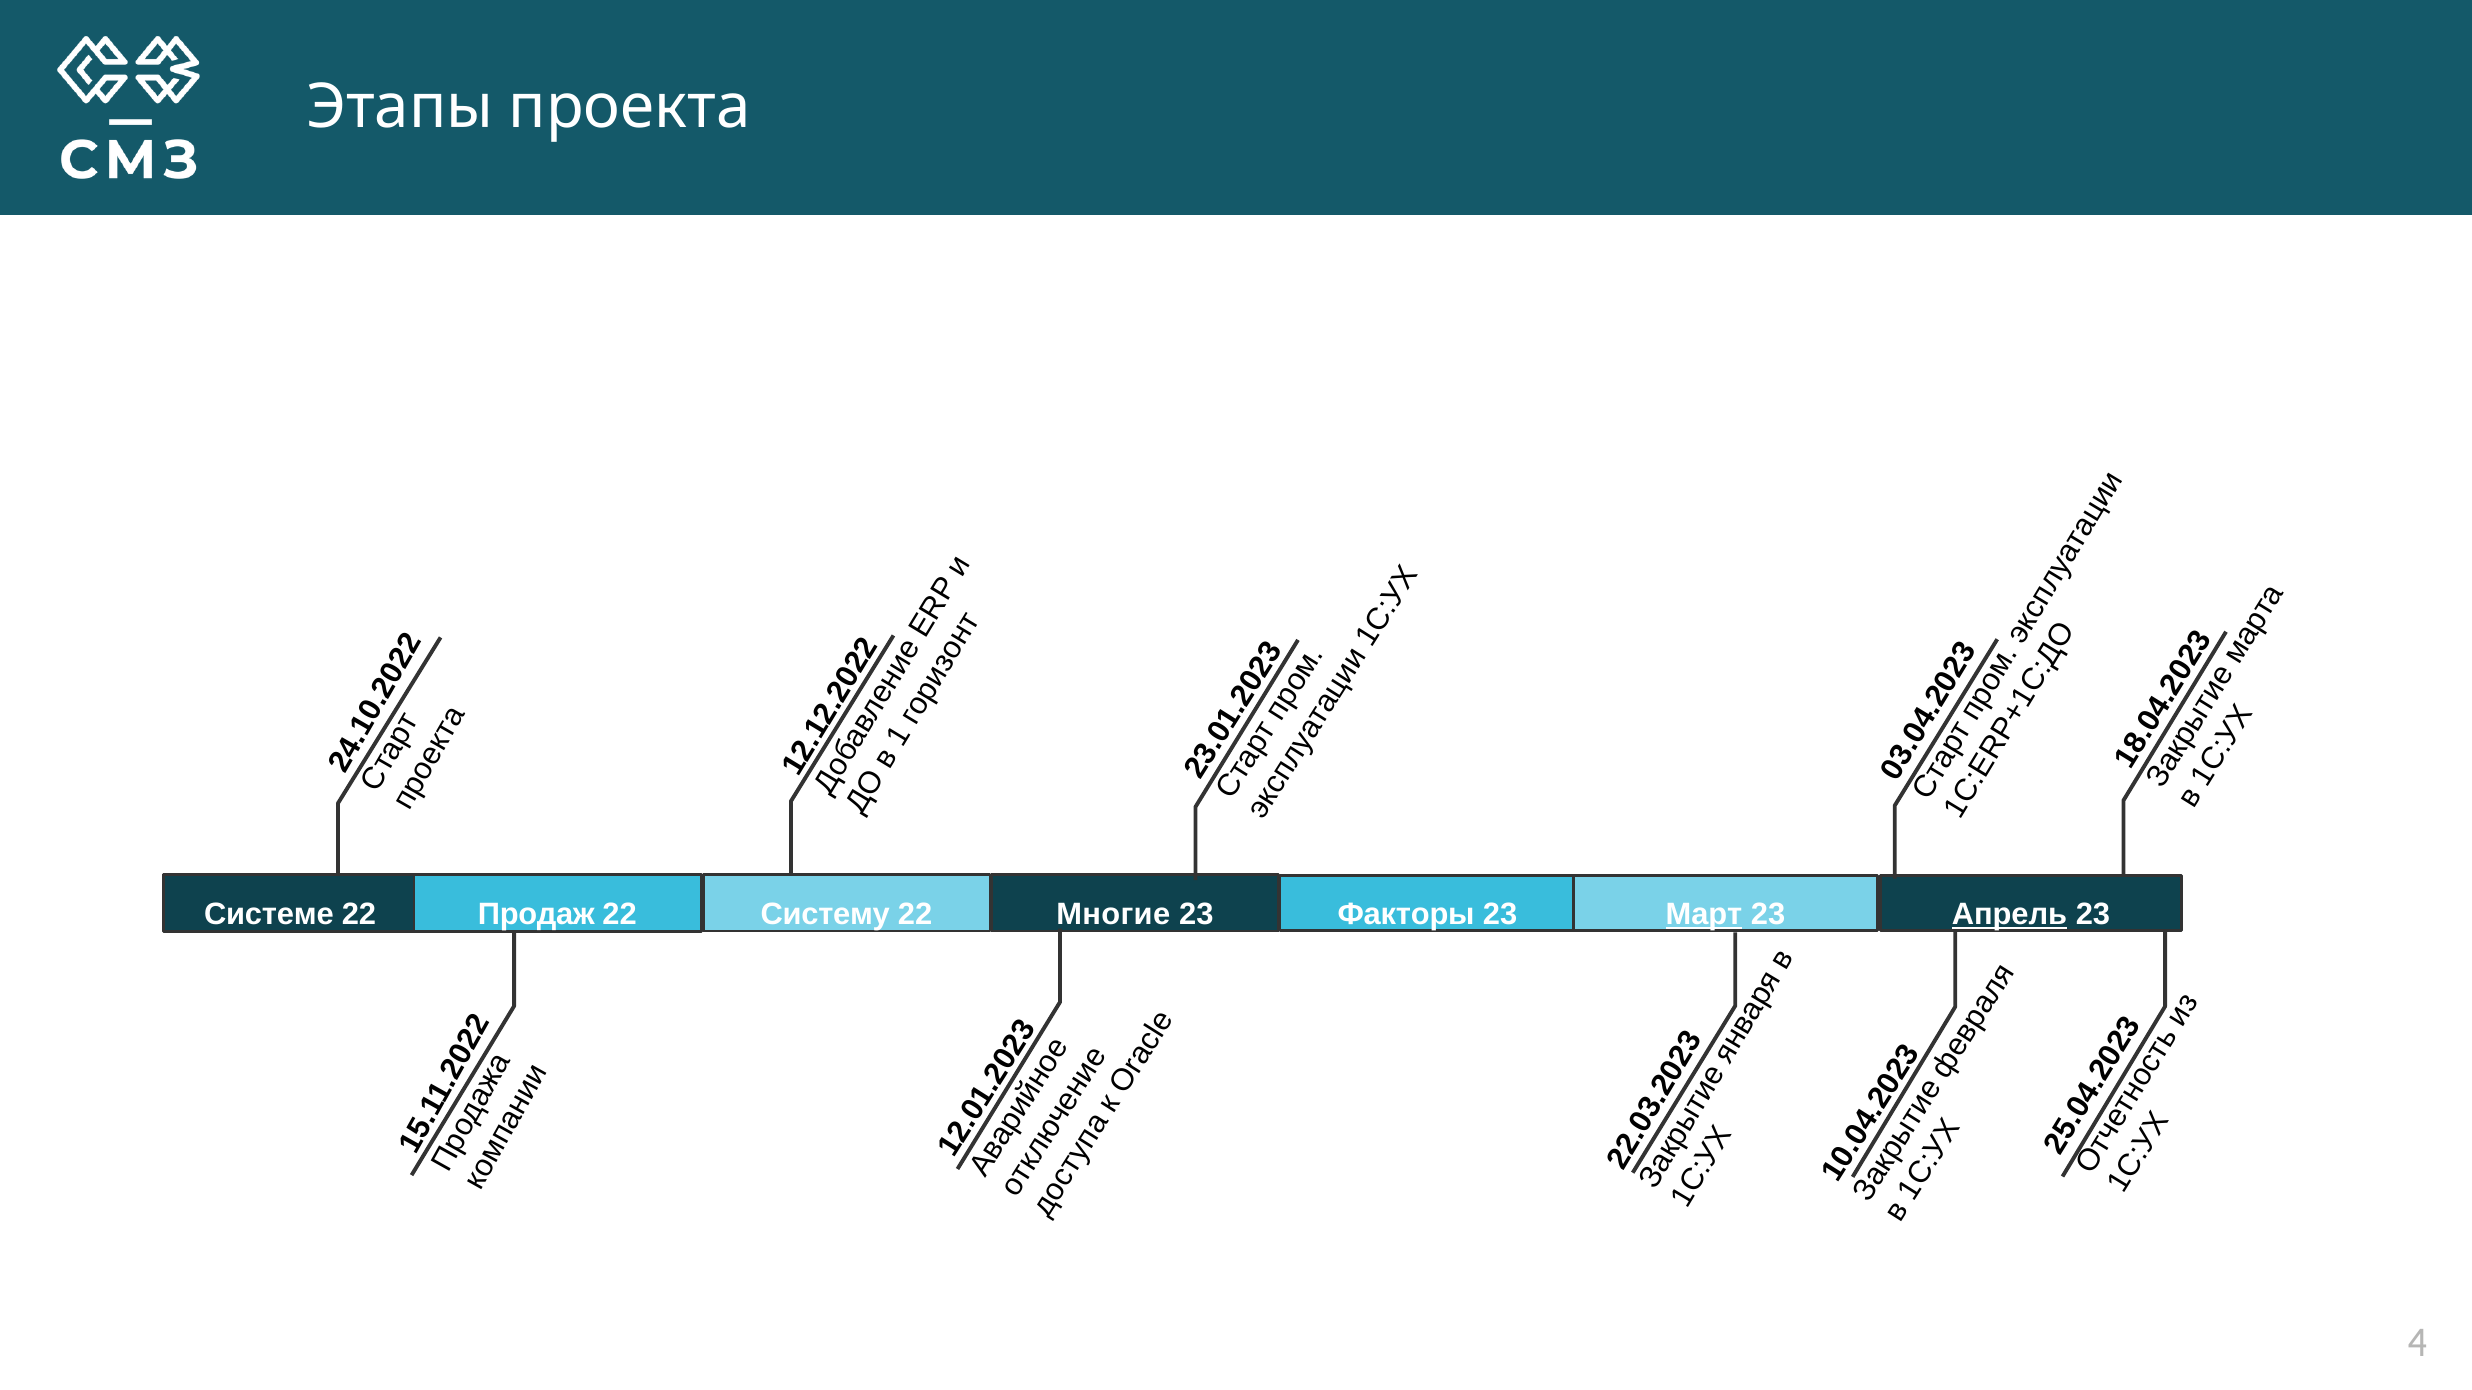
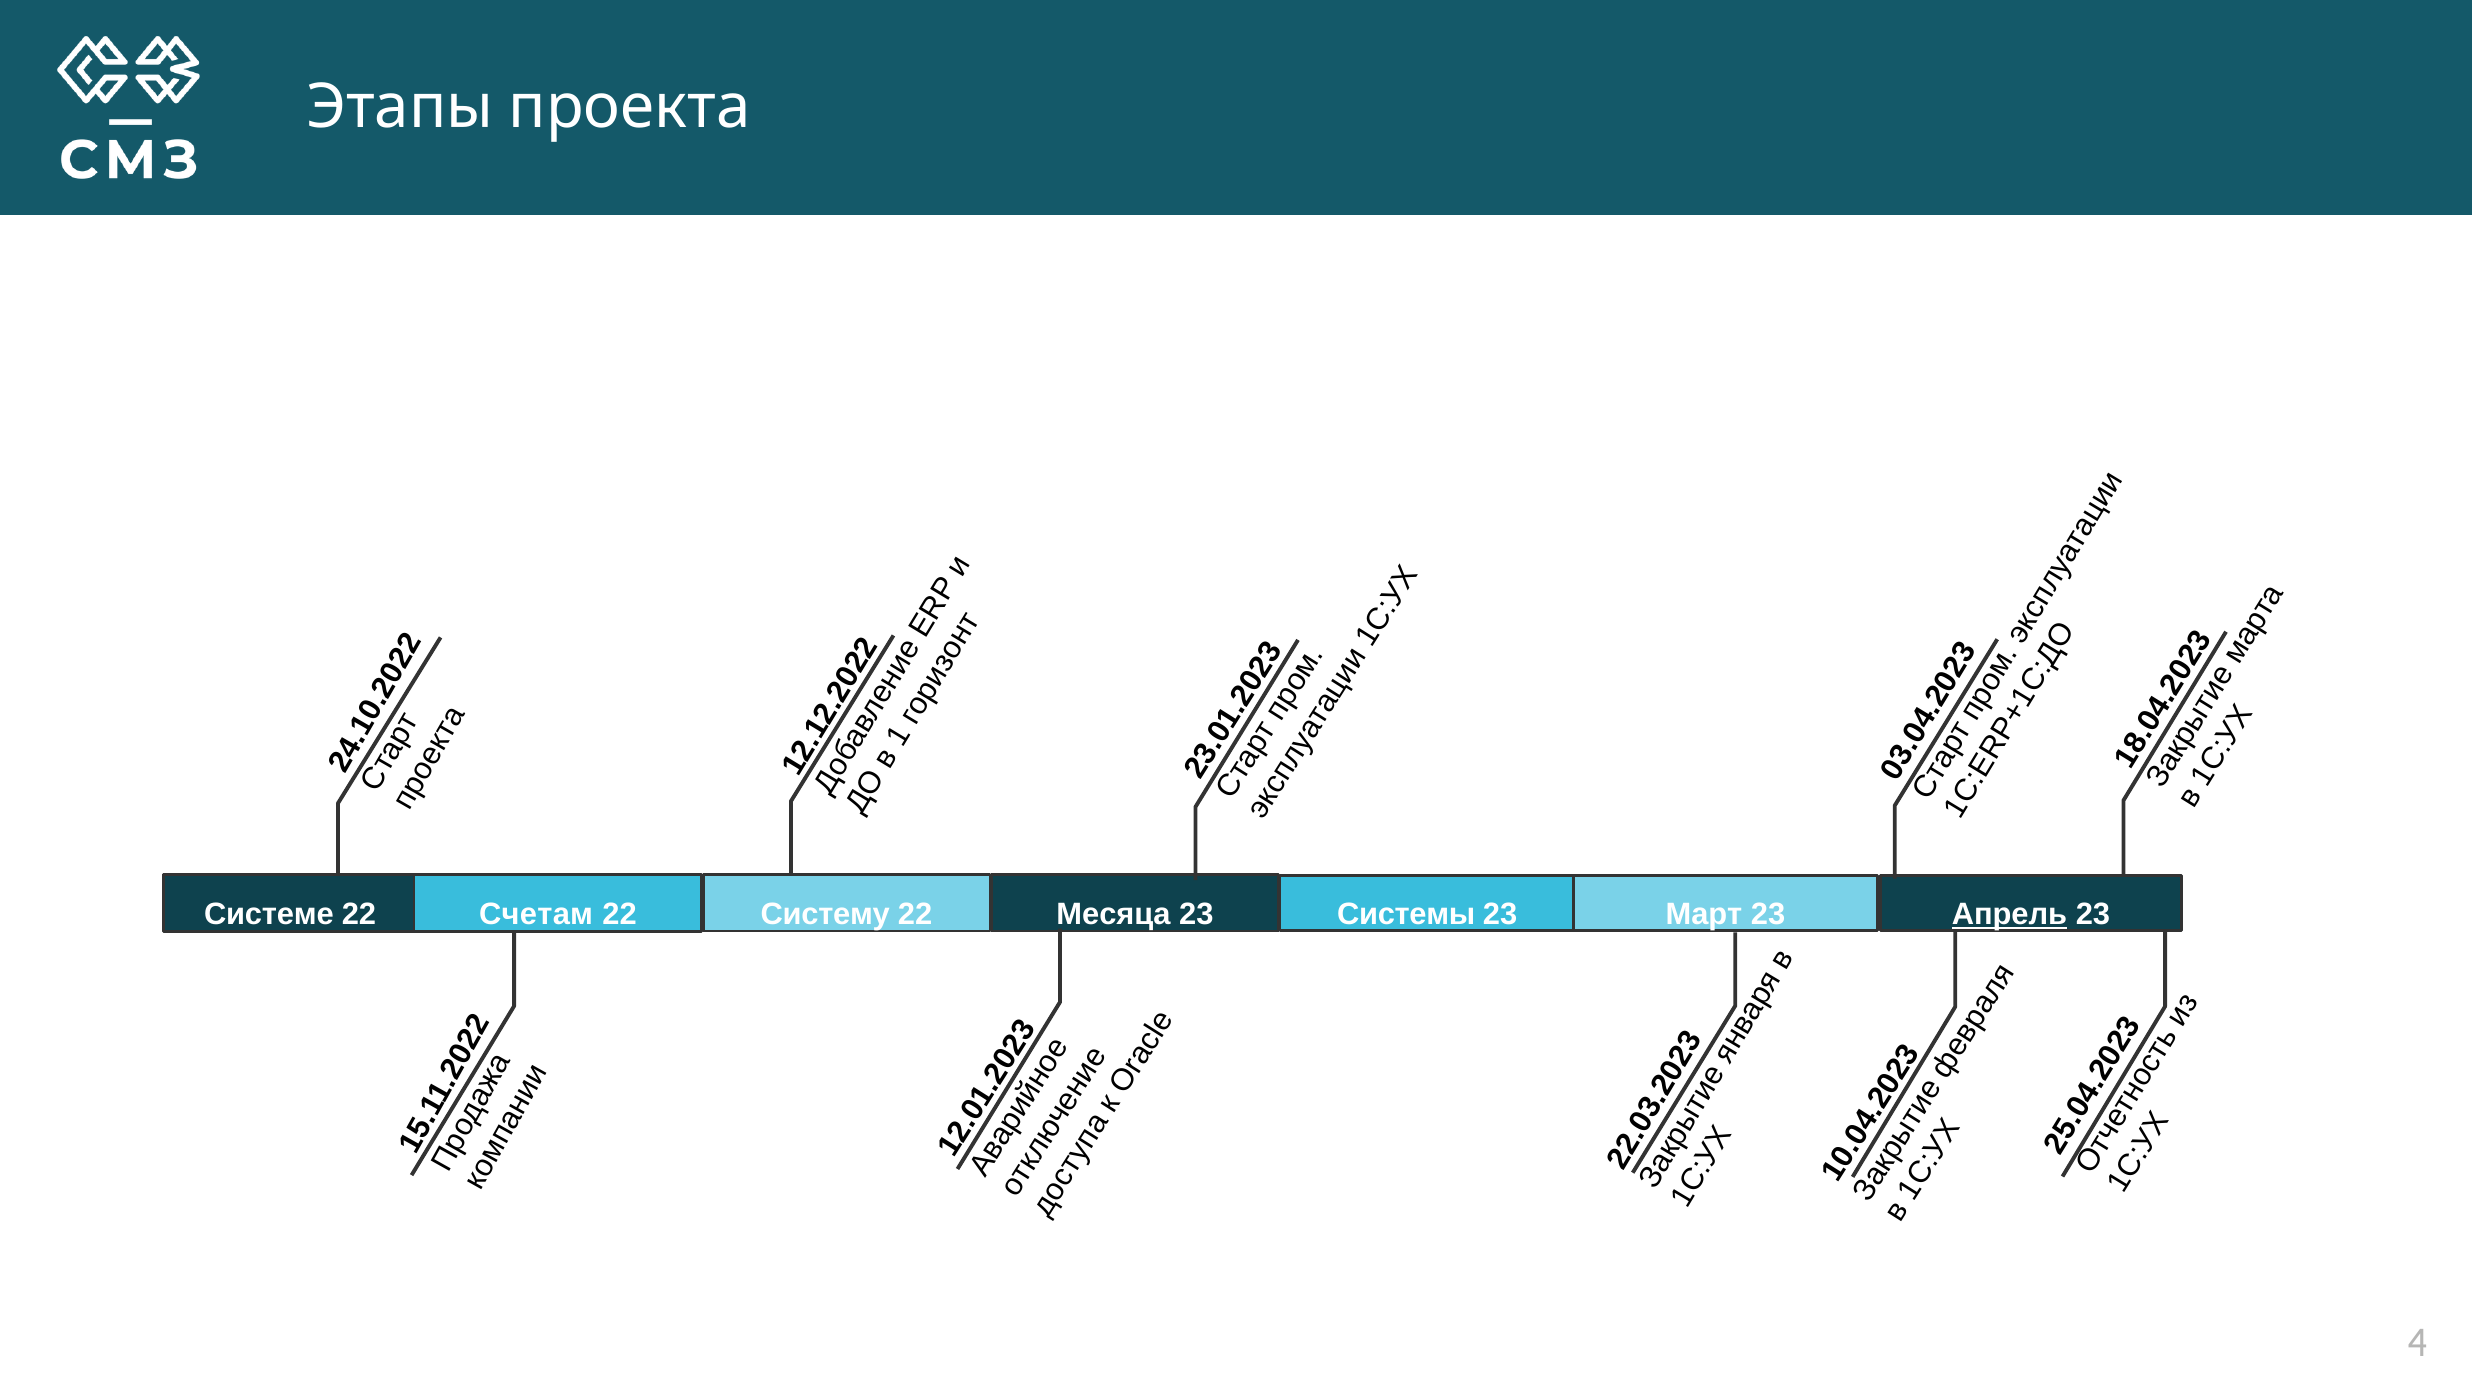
Продаж: Продаж -> Счетам (536, 914)
Многие: Многие -> Месяца (1113, 914)
Факторы: Факторы -> Системы (1406, 915)
Март underline: present -> none (1704, 915)
